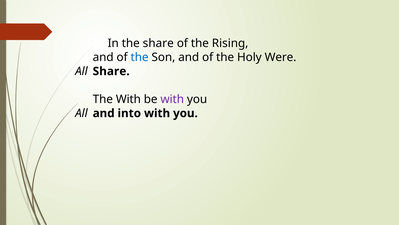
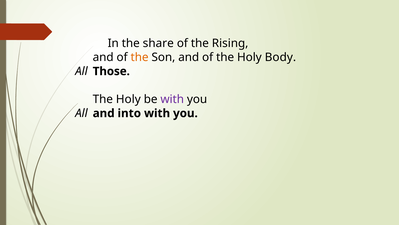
the colour: blue -> orange (140, 57)
Were: Were -> Body (280, 57)
All Share: Share -> Those (111, 71)
With: With -> Holy (128, 99)
